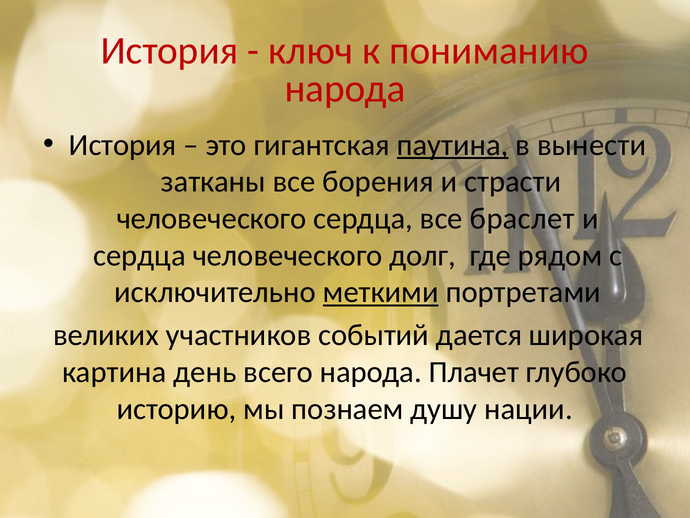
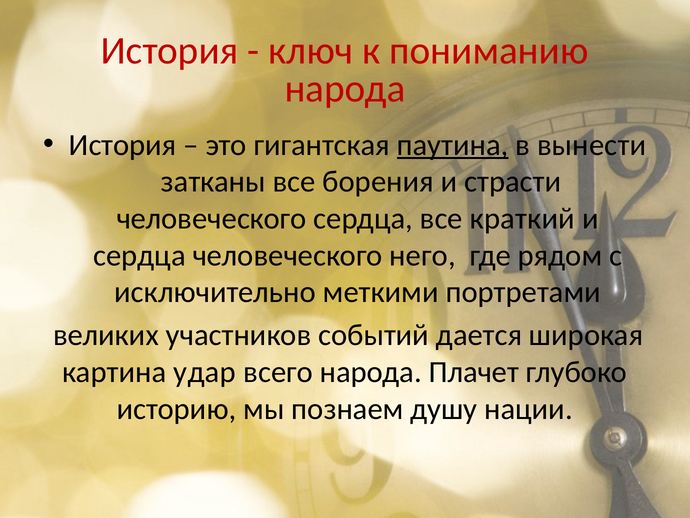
браслет: браслет -> краткий (522, 218)
долг: долг -> него (423, 255)
меткими underline: present -> none (381, 292)
день: день -> удар (205, 372)
